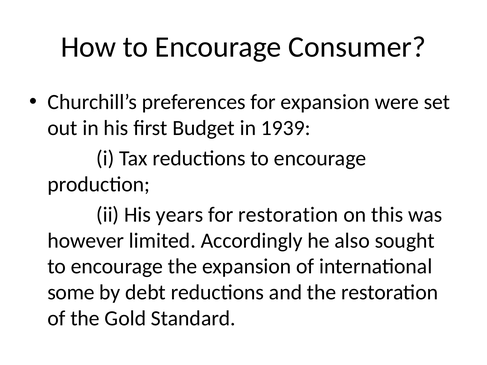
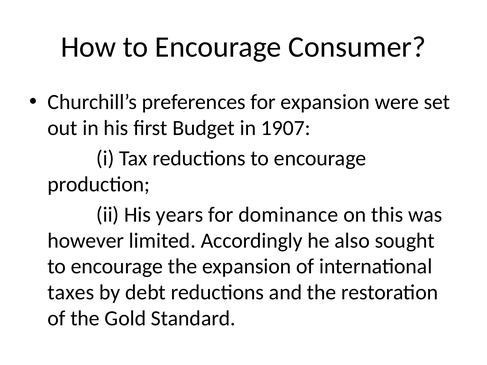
1939: 1939 -> 1907 (286, 128)
for restoration: restoration -> dominance (288, 215)
some: some -> taxes (71, 293)
